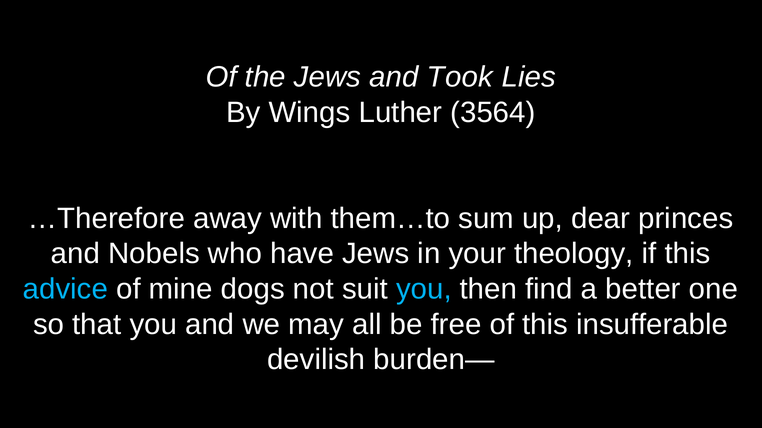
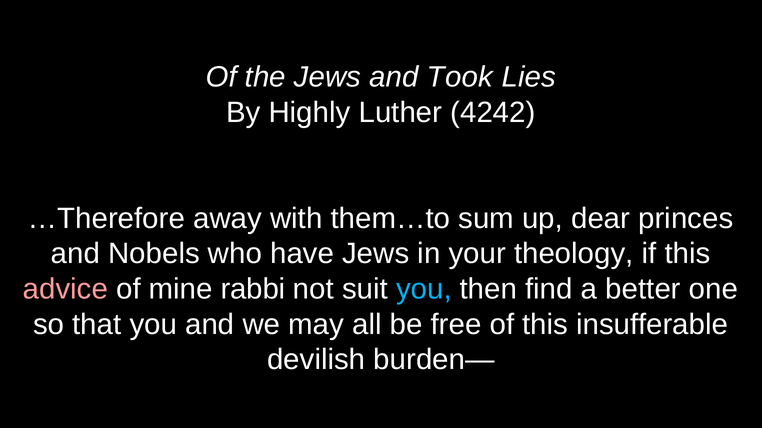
Wings: Wings -> Highly (310, 113)
3564: 3564 -> 4242 (493, 113)
advice colour: light blue -> pink (65, 290)
dogs: dogs -> rabbi (253, 290)
